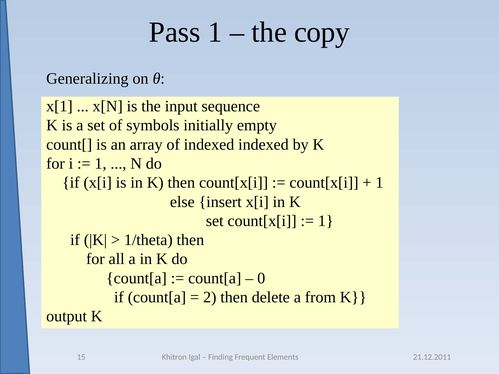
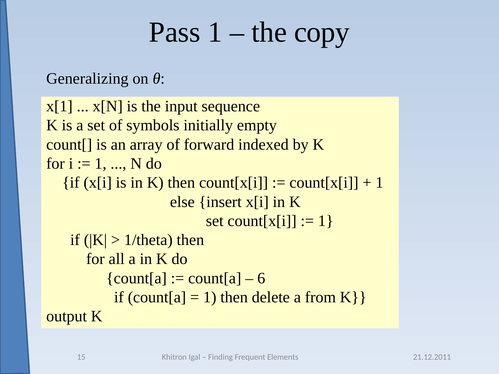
of indexed: indexed -> forward (209, 145)
0: 0 -> 6 (261, 278)
2: 2 -> 1 (210, 297)
